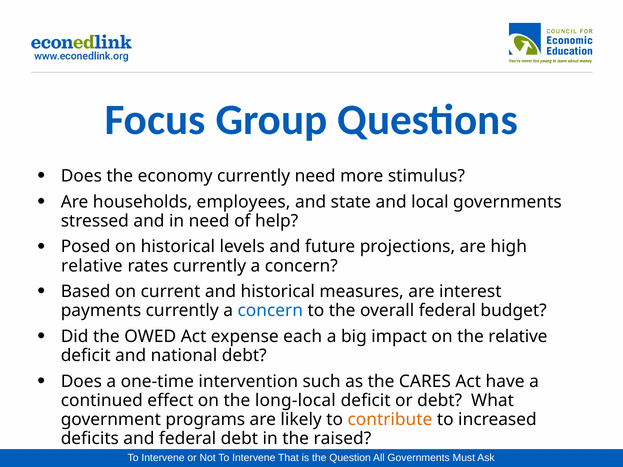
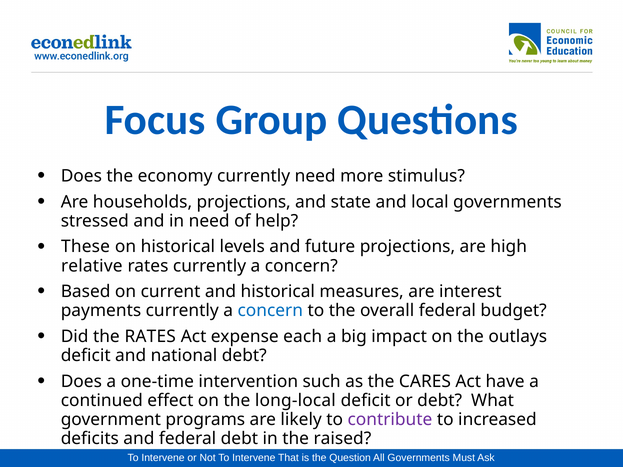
households employees: employees -> projections (244, 202)
Posed: Posed -> These (86, 247)
the OWED: OWED -> RATES (150, 337)
the relative: relative -> outlays (518, 337)
contribute colour: orange -> purple (390, 420)
